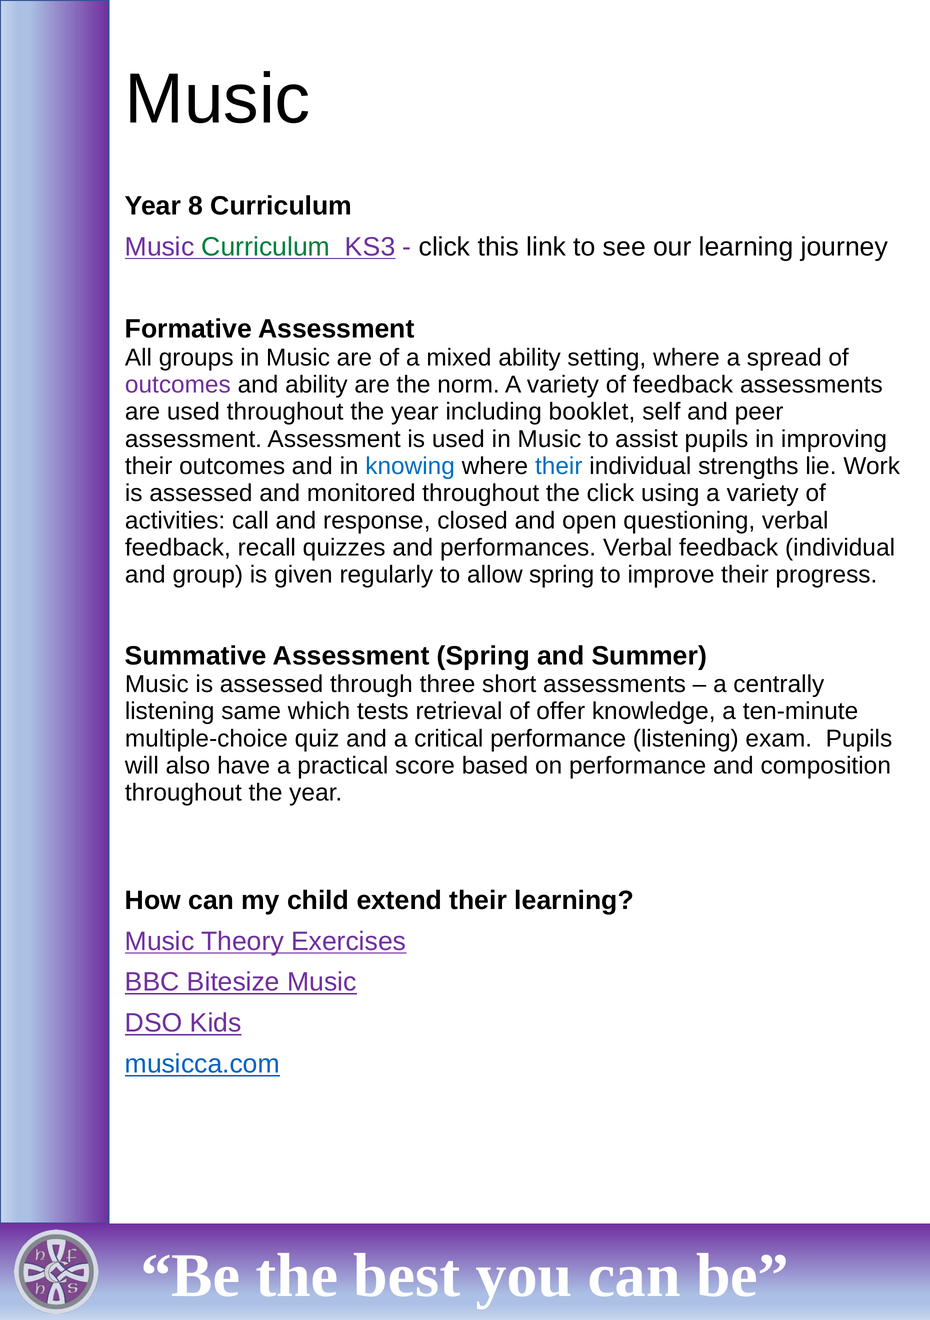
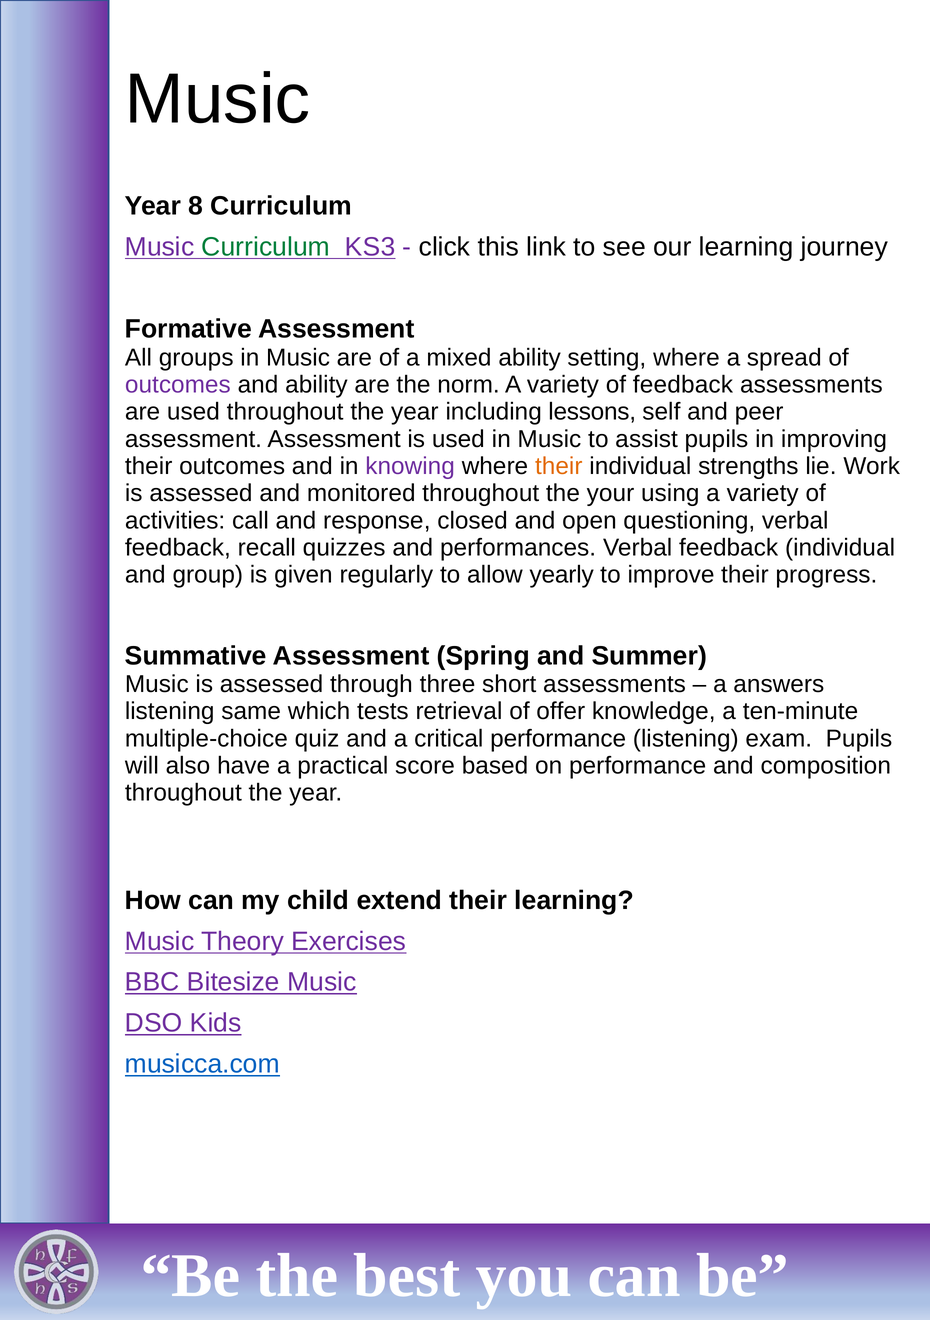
booklet: booklet -> lessons (592, 412)
knowing colour: blue -> purple (410, 466)
their colour: blue -> orange (559, 466)
the click: click -> your (610, 493)
allow spring: spring -> yearly (562, 575)
centrally: centrally -> answers (779, 684)
